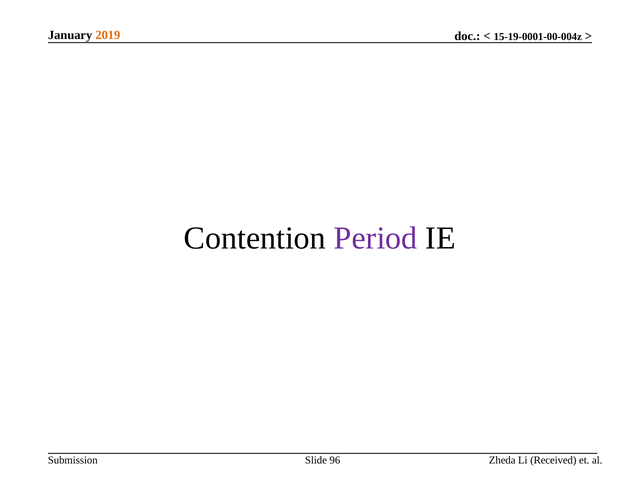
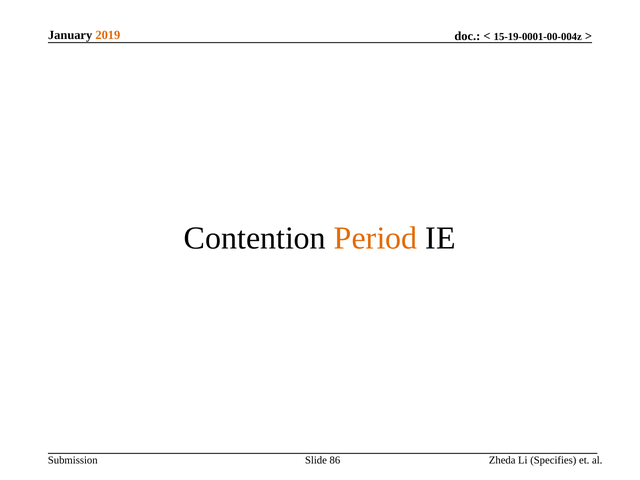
Period colour: purple -> orange (376, 238)
96: 96 -> 86 (335, 460)
Received: Received -> Specifies (553, 460)
